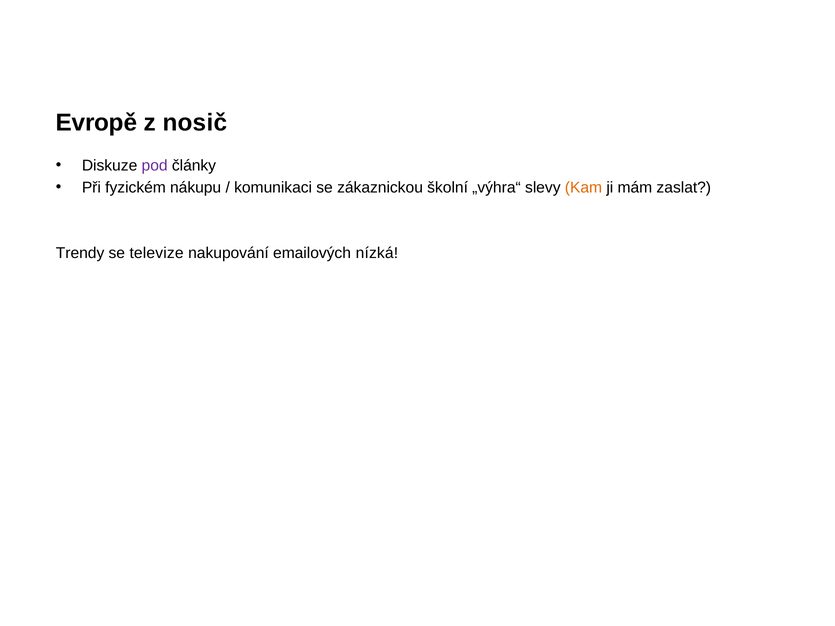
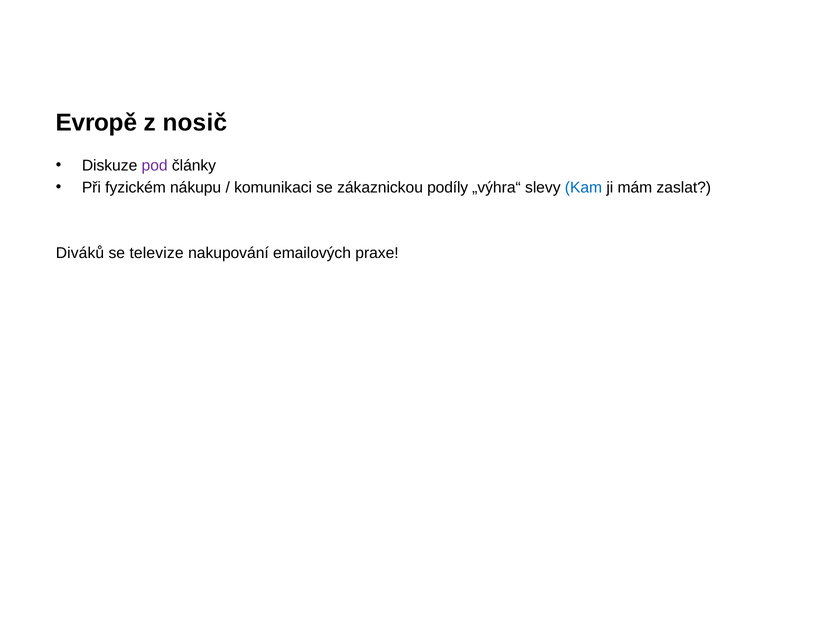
školní: školní -> podíly (448, 188)
Kam colour: orange -> blue (584, 188)
Trendy: Trendy -> Diváků (80, 253)
nízká: nízká -> praxe (377, 253)
